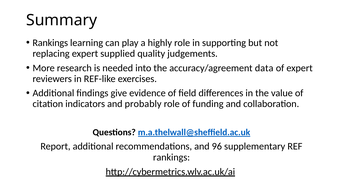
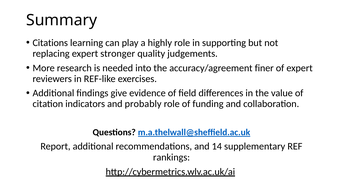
Rankings: Rankings -> Citations (50, 43)
supplied: supplied -> stronger (118, 54)
data: data -> finer (264, 68)
96: 96 -> 14 (217, 146)
